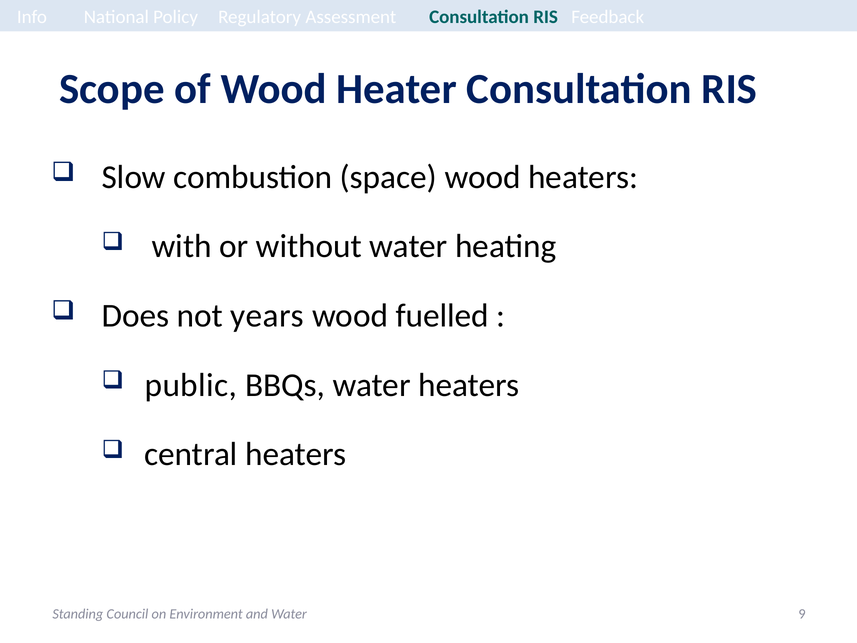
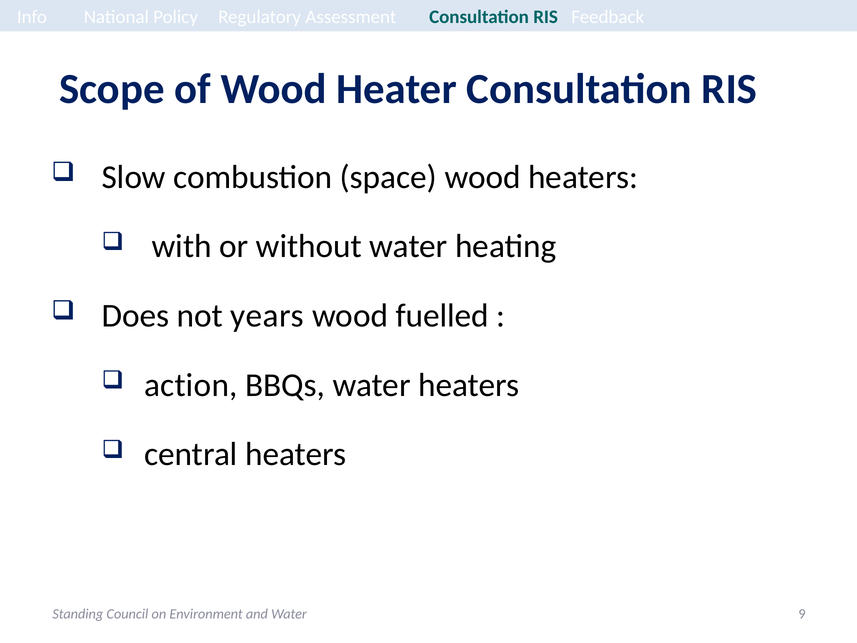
public: public -> action (191, 385)
